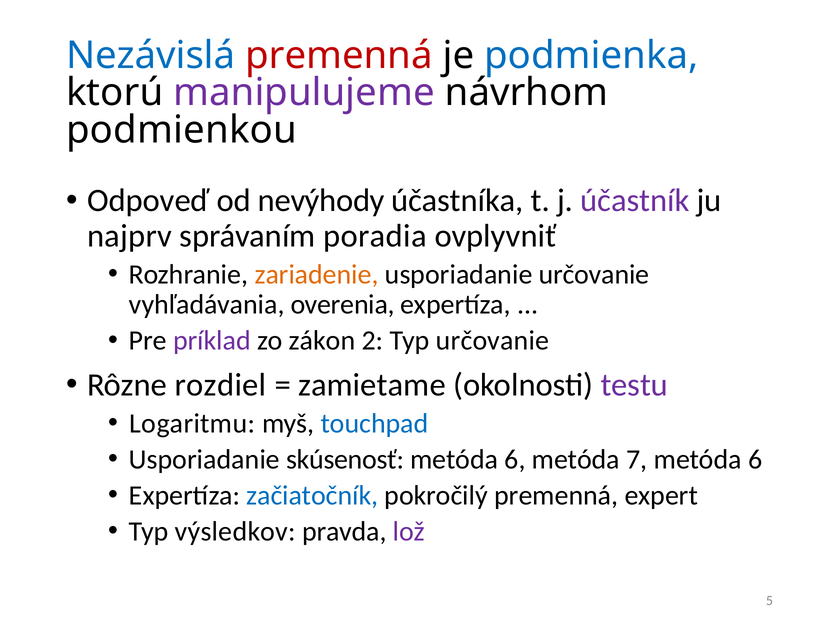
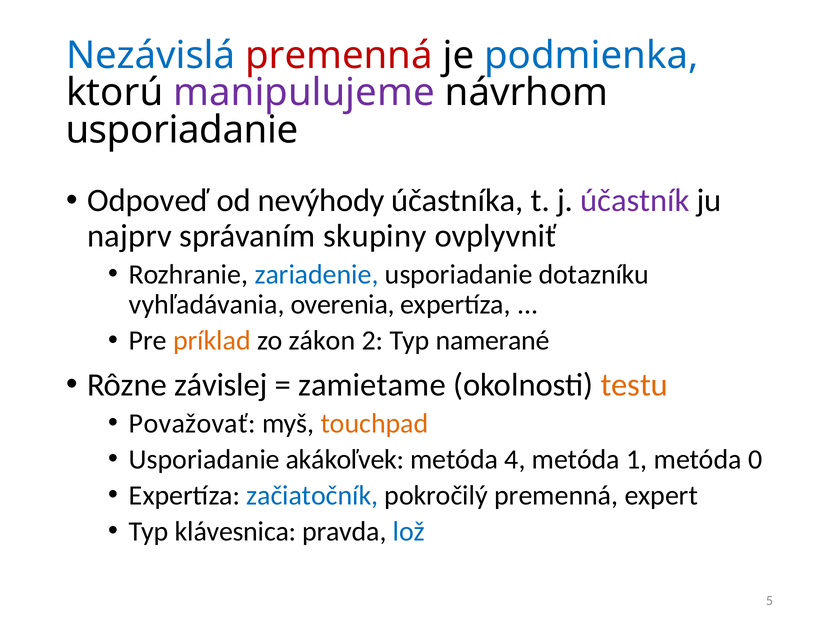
podmienkou: podmienkou -> usporiadanie (182, 130)
poradia: poradia -> skupiny (375, 236)
zariadenie colour: orange -> blue (317, 274)
usporiadanie určovanie: určovanie -> dotazníku (594, 274)
príklad colour: purple -> orange (212, 341)
Typ určovanie: určovanie -> namerané (493, 341)
rozdiel: rozdiel -> závislej (221, 385)
testu colour: purple -> orange (634, 385)
Logaritmu: Logaritmu -> Považovať (192, 424)
touchpad colour: blue -> orange (374, 424)
skúsenosť: skúsenosť -> akákoľvek (345, 460)
6: 6 -> 4 (515, 460)
7: 7 -> 1 (637, 460)
6: 6 -> 0 (755, 460)
výsledkov: výsledkov -> klávesnica (236, 532)
lož colour: purple -> blue (409, 532)
